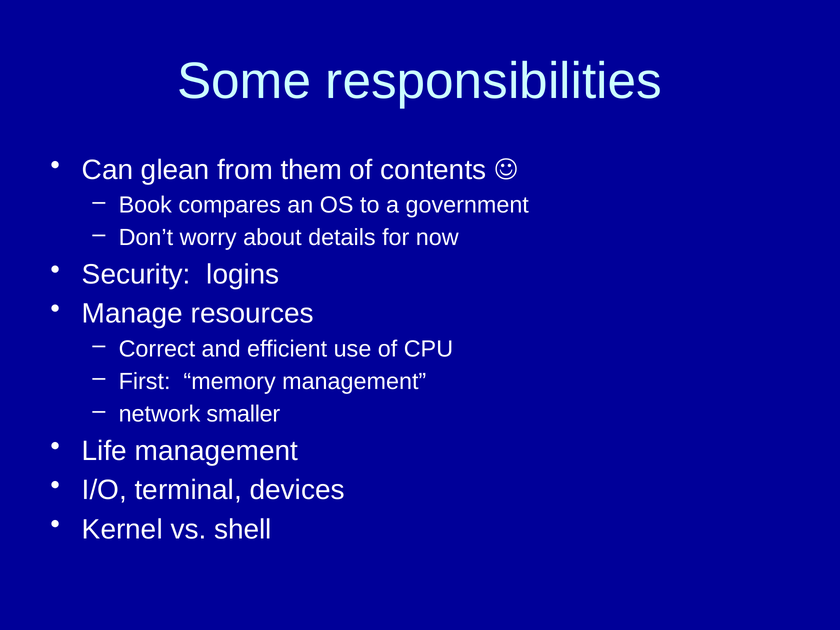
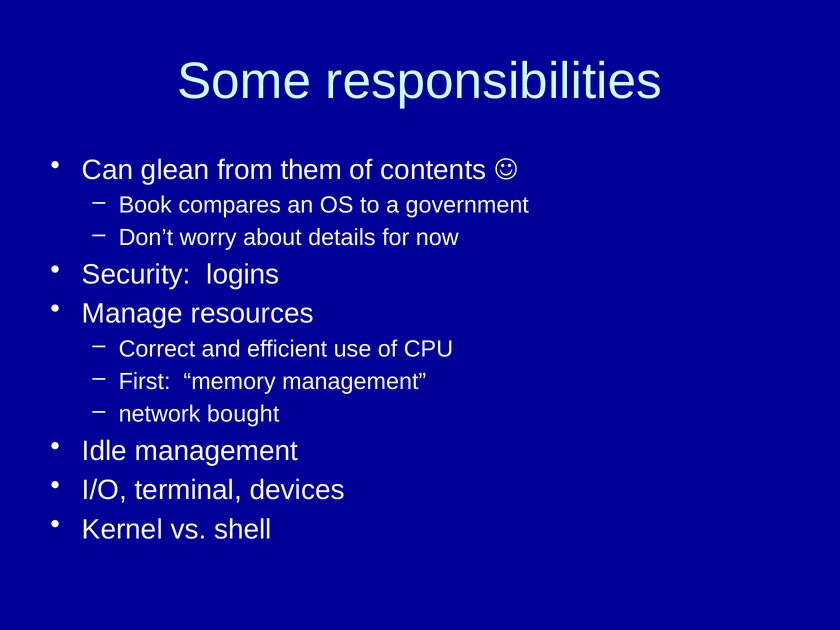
smaller: smaller -> bought (243, 414)
Life: Life -> Idle (104, 451)
